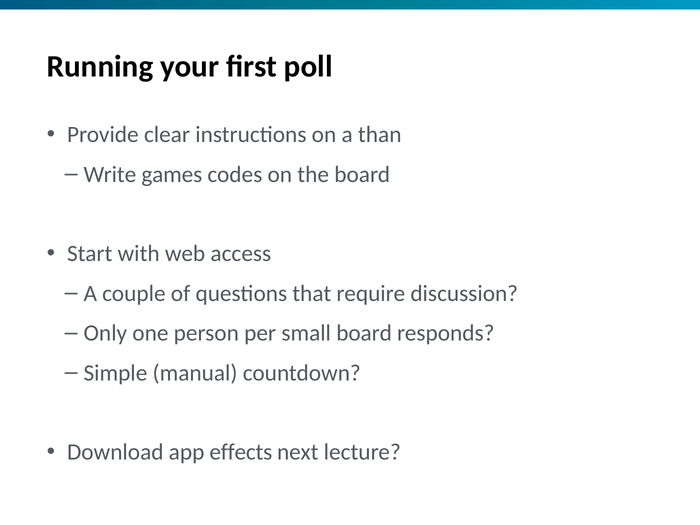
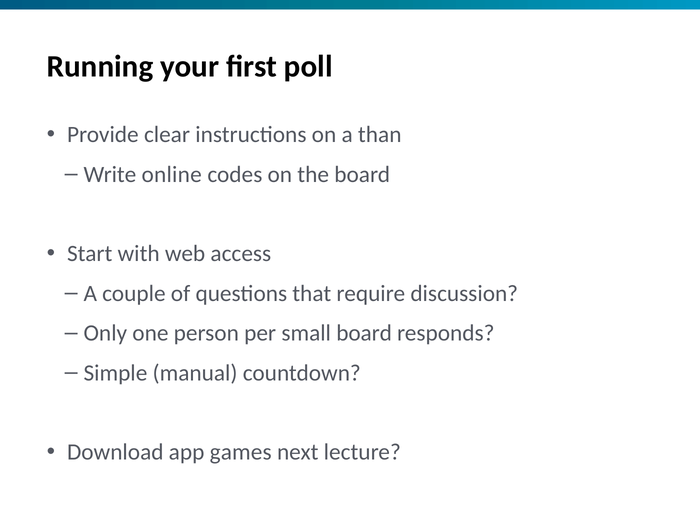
games: games -> online (172, 174)
effects: effects -> games (241, 452)
